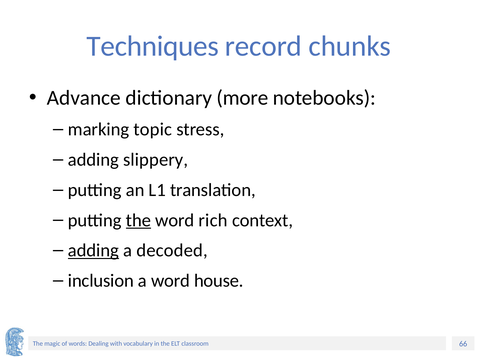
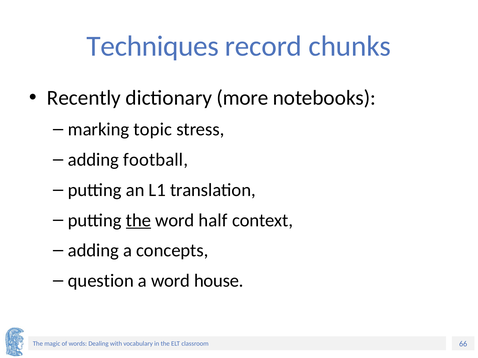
Advance: Advance -> Recently (84, 98)
slippery: slippery -> football (156, 160)
rich: rich -> half (213, 221)
adding underline: present -> none (93, 251)
decoded: decoded -> concepts (172, 251)
inclusion: inclusion -> question (101, 281)
